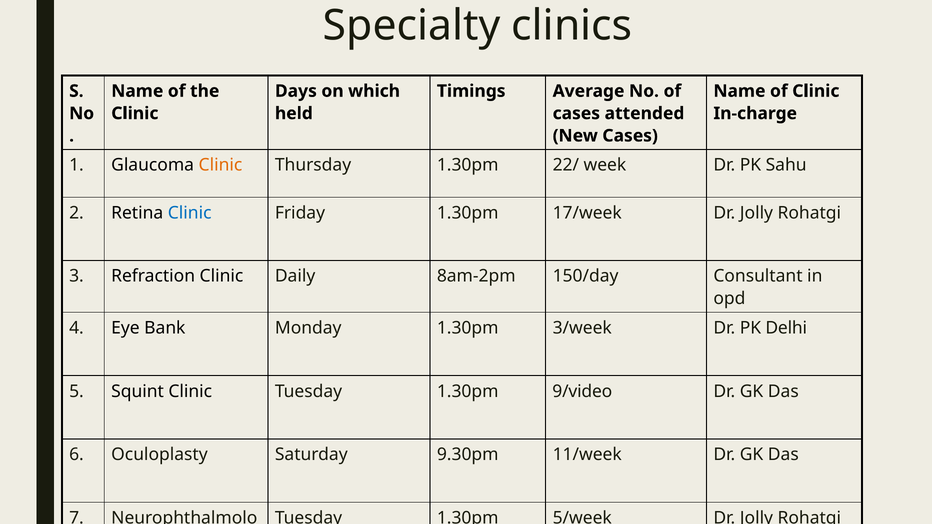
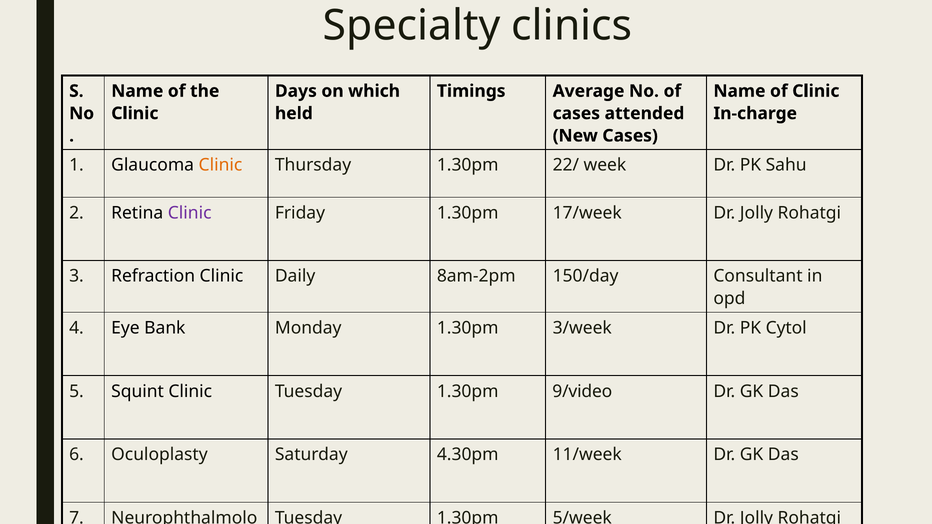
Clinic colour: blue -> purple (190, 213)
Delhi: Delhi -> Cytol (786, 328)
9.30pm: 9.30pm -> 4.30pm (468, 455)
